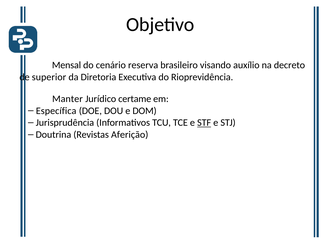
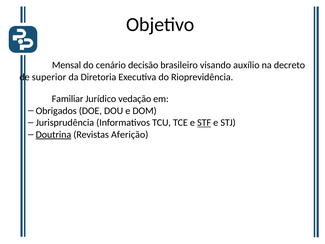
reserva: reserva -> decisão (143, 65)
Manter: Manter -> Familiar (68, 99)
certame: certame -> vedação (135, 99)
Específica: Específica -> Obrigados (56, 111)
Doutrina underline: none -> present (53, 134)
